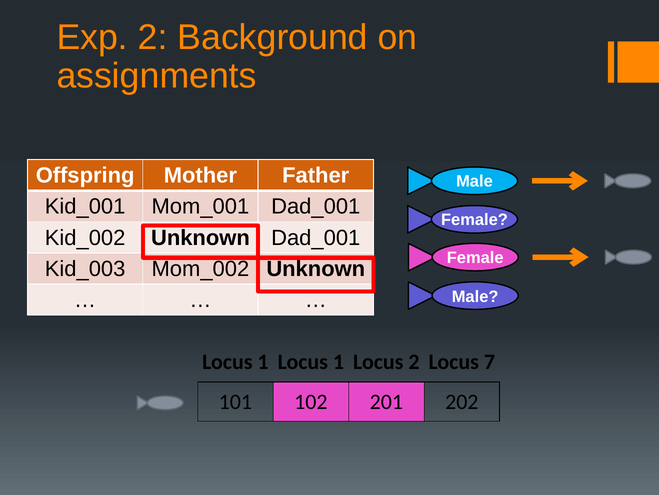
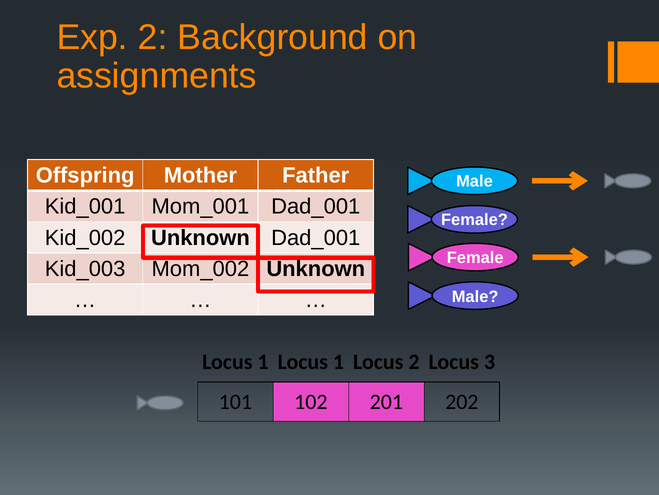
7: 7 -> 3 (489, 361)
